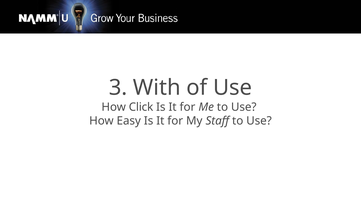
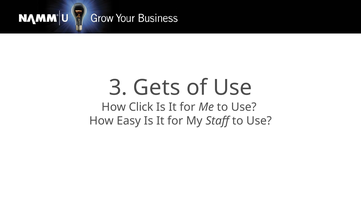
With: With -> Gets (157, 88)
